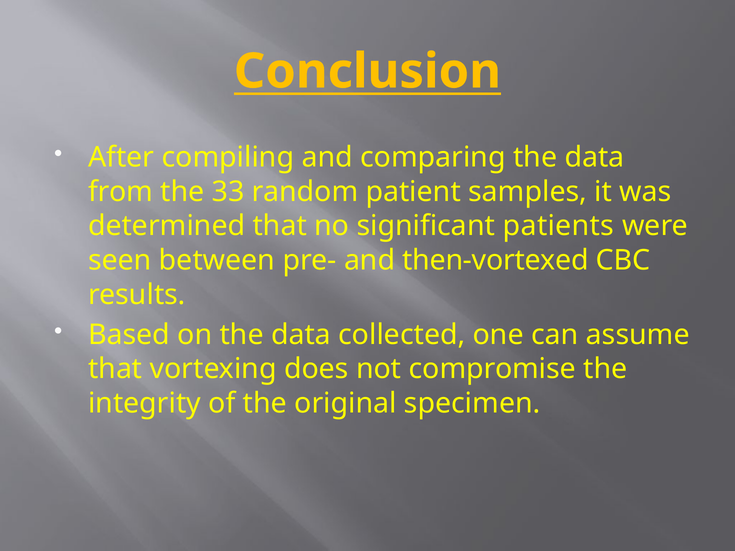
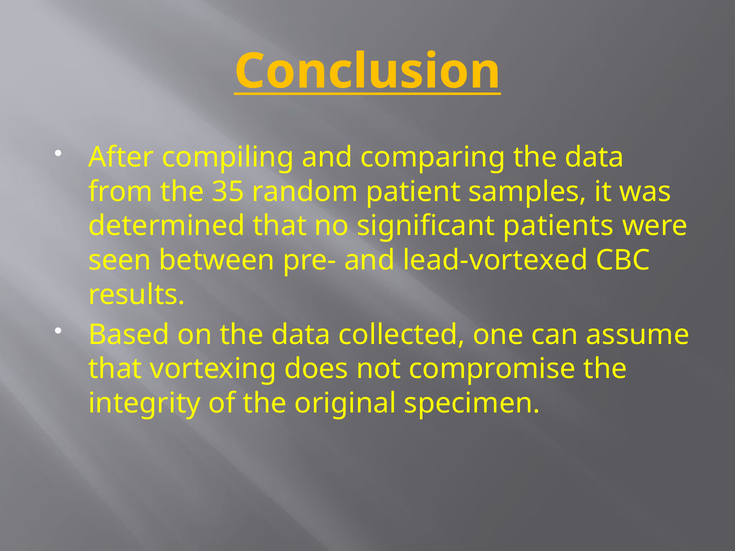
33: 33 -> 35 (228, 192)
then-vortexed: then-vortexed -> lead-vortexed (495, 260)
